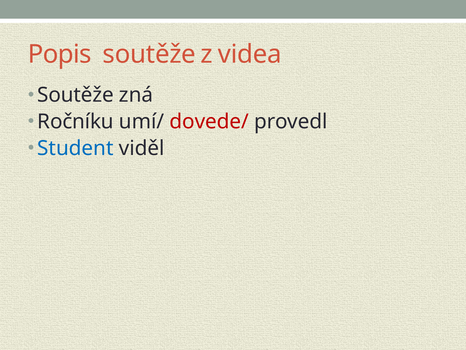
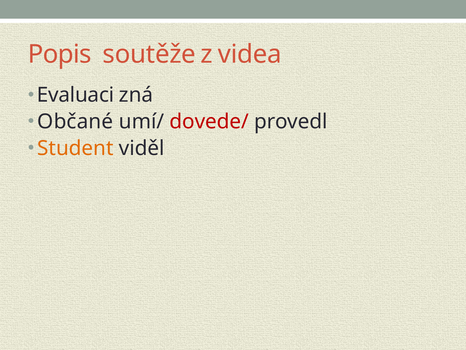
Soutěže: Soutěže -> Evaluaci (76, 95)
Ročníku: Ročníku -> Občané (75, 121)
Student colour: blue -> orange (75, 148)
